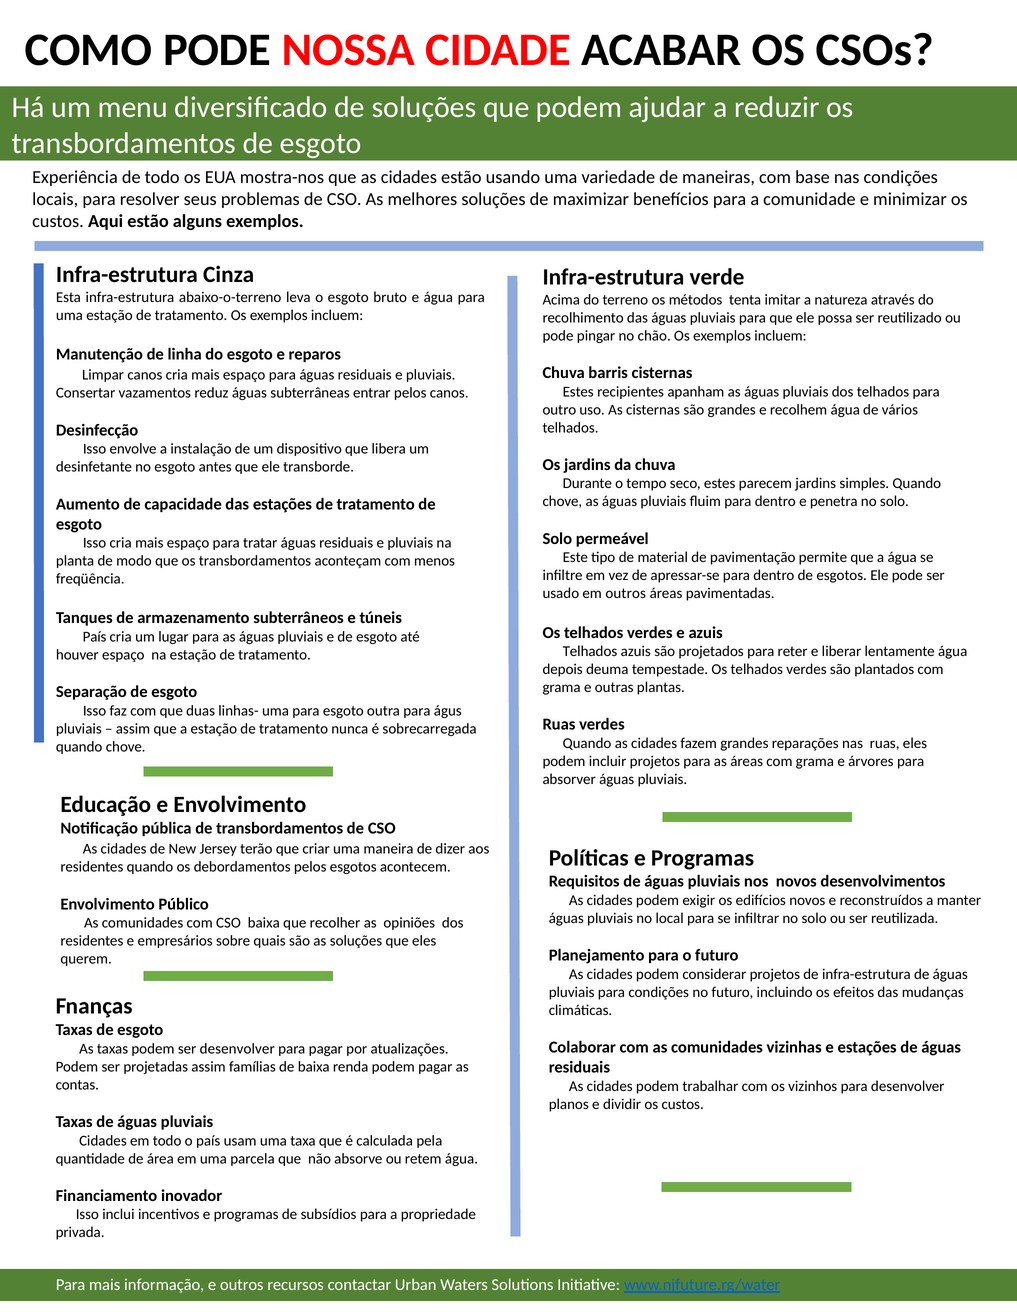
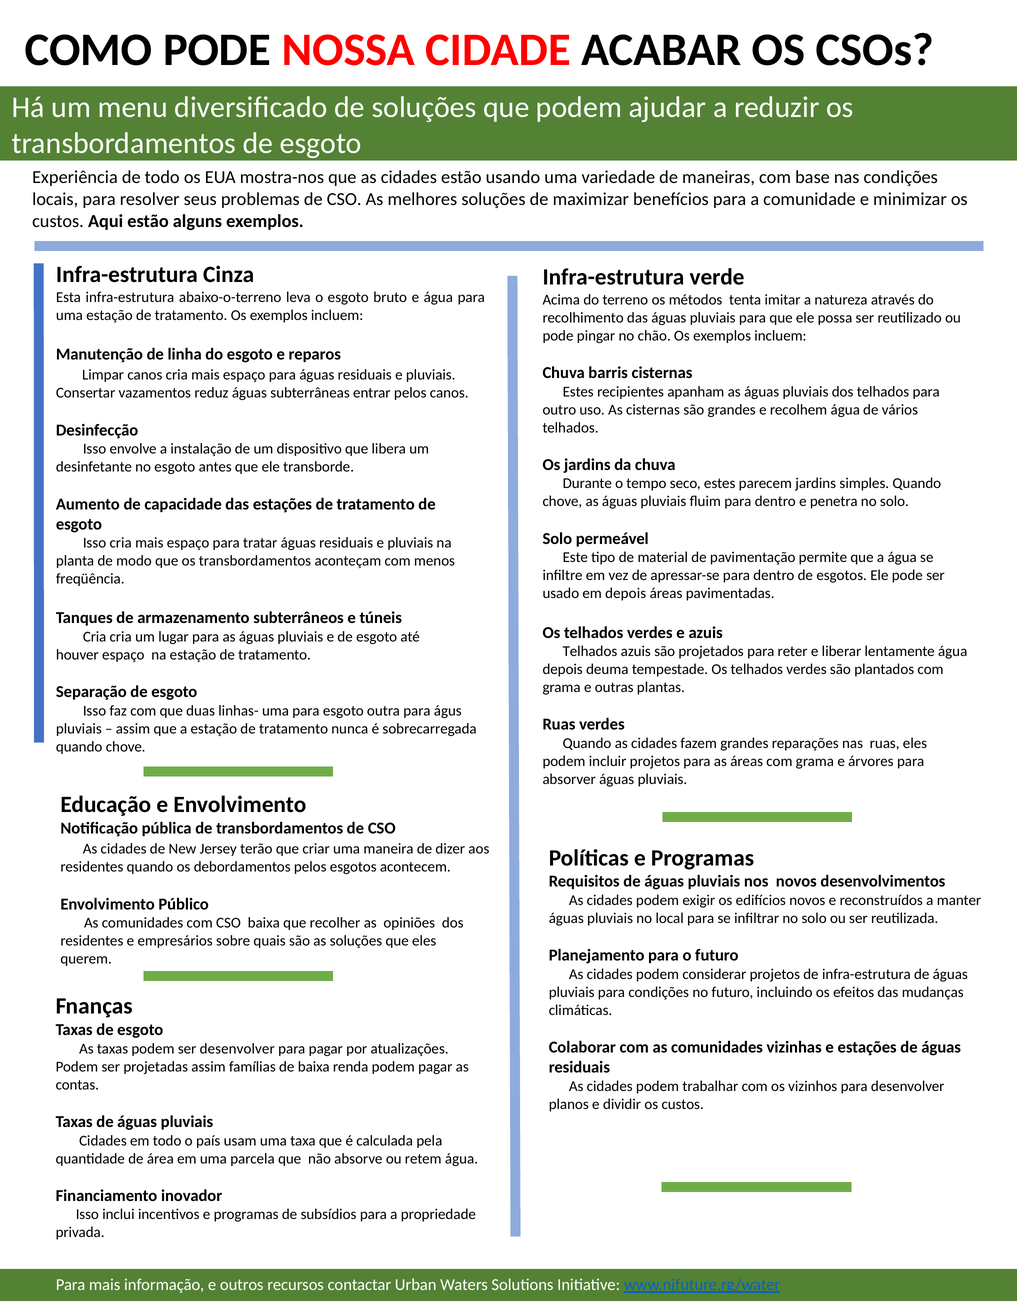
em outros: outros -> depois (626, 594)
País: País -> Cria (95, 637)
